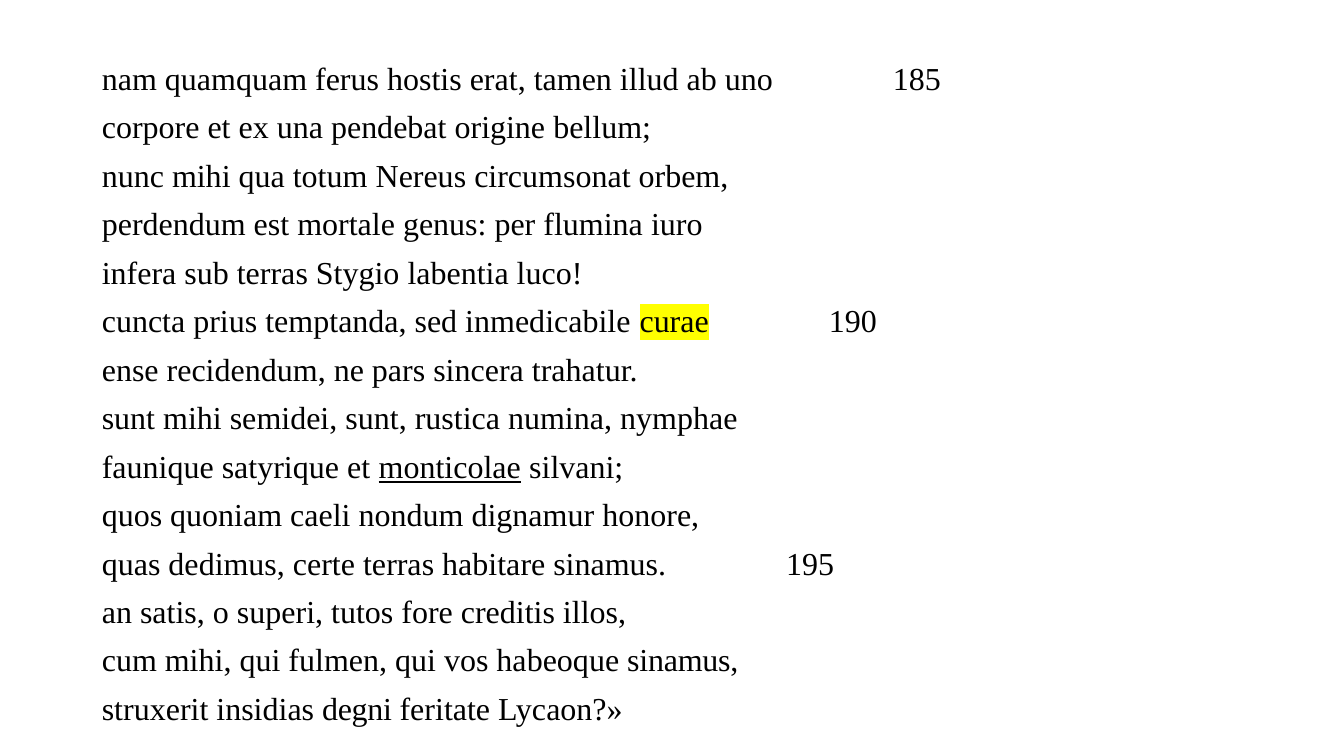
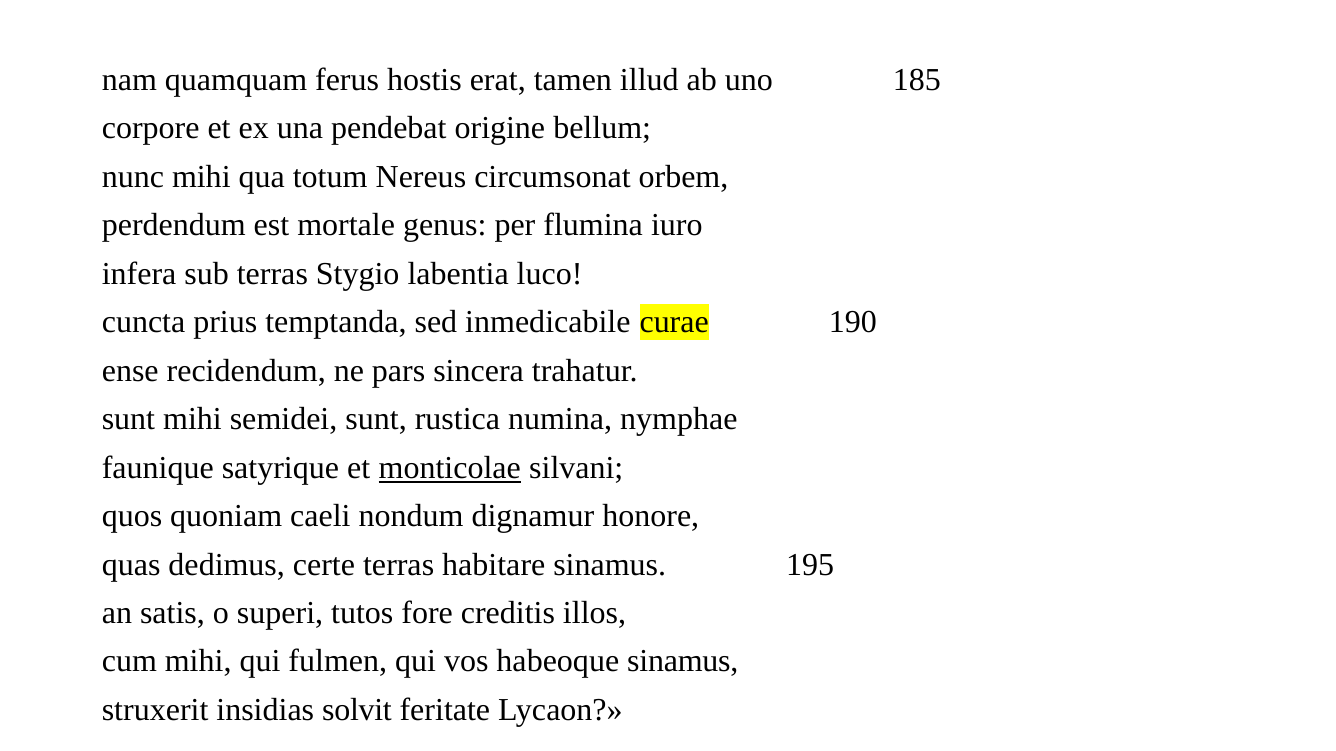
degni: degni -> solvit (357, 710)
